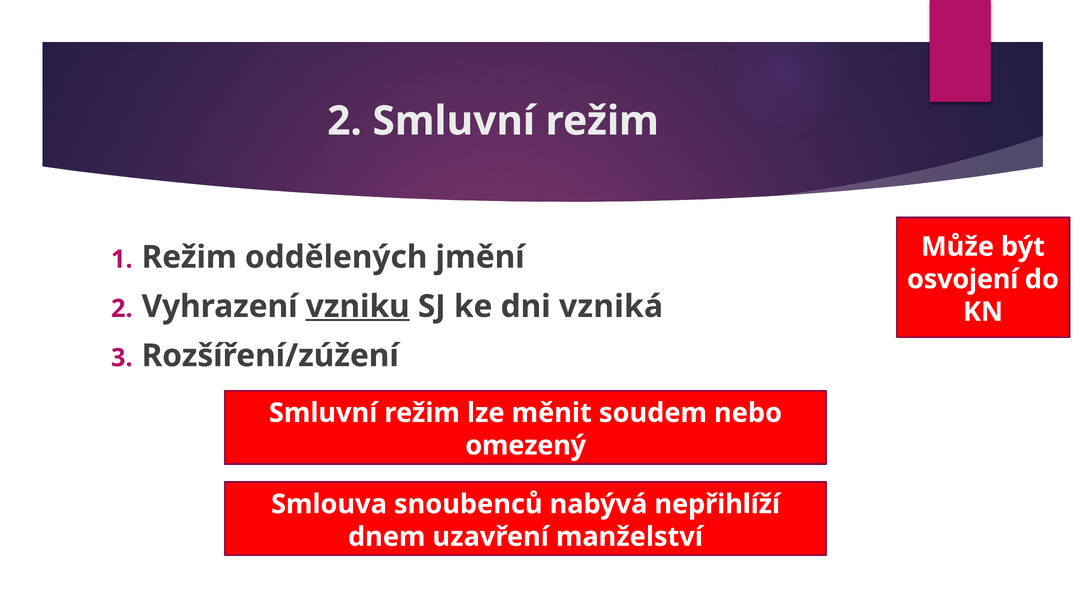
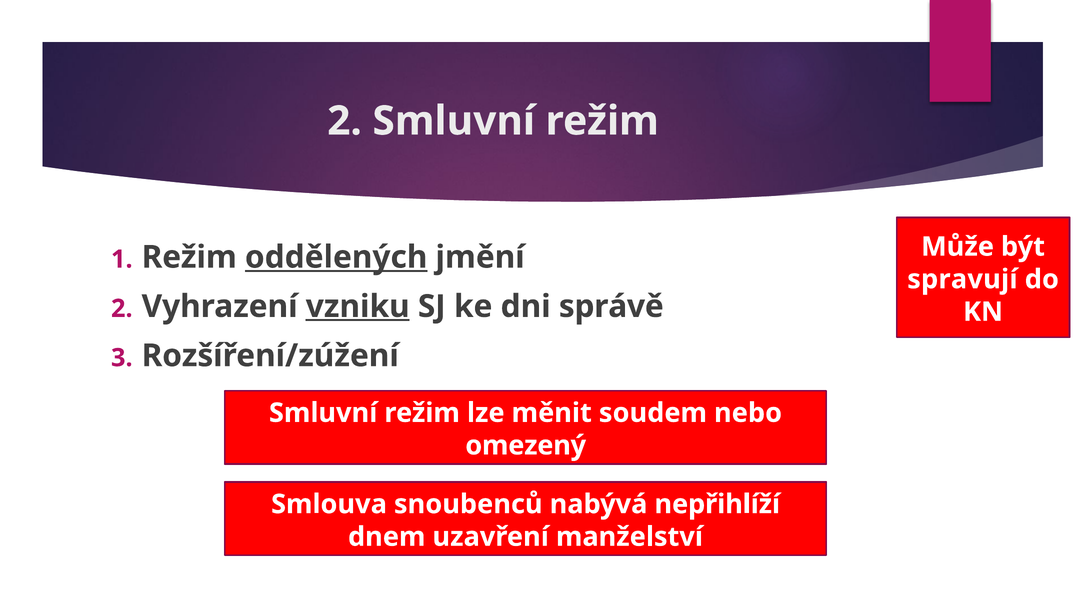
oddělených underline: none -> present (336, 257)
osvojení: osvojení -> spravují (962, 279)
vzniká: vzniká -> správě (611, 306)
